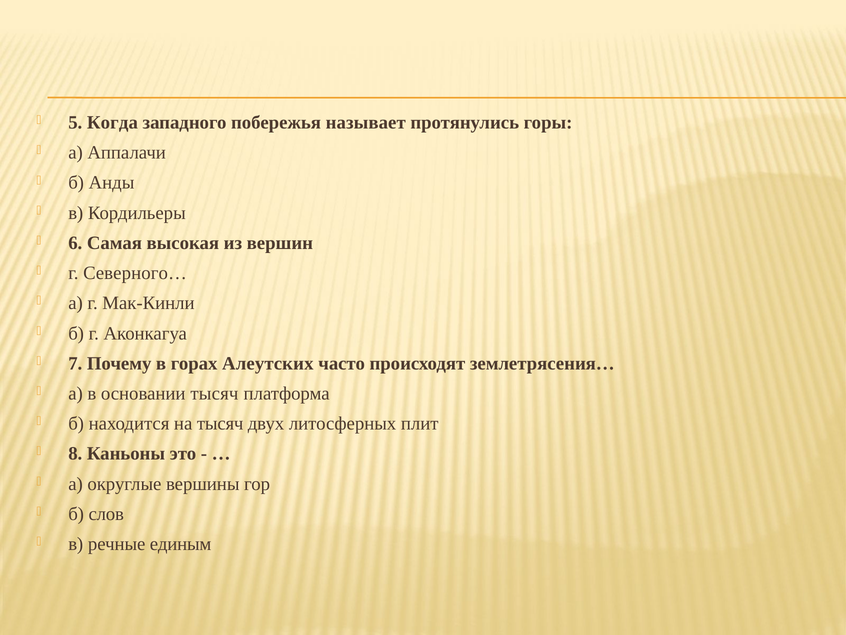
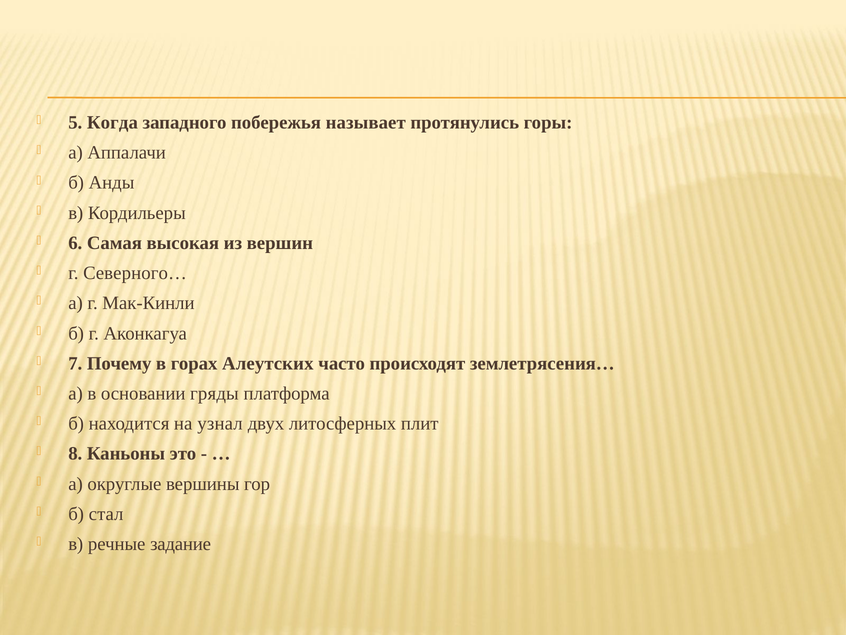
основании тысяч: тысяч -> гряды (214, 393)
на тысяч: тысяч -> узнал (220, 423)
слов: слов -> стал (106, 513)
единым: единым -> задание (181, 544)
